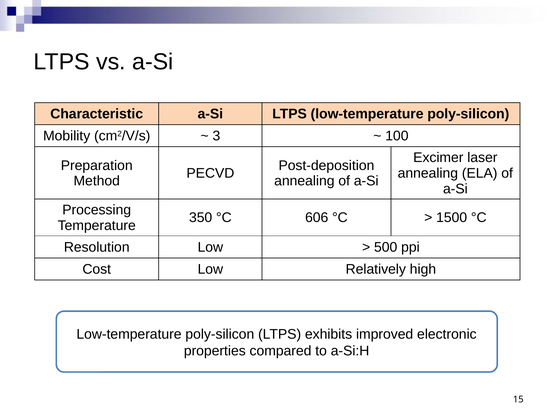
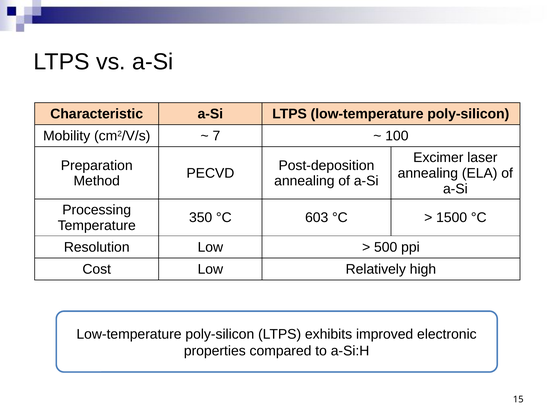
3: 3 -> 7 (216, 136)
606: 606 -> 603 (317, 218)
